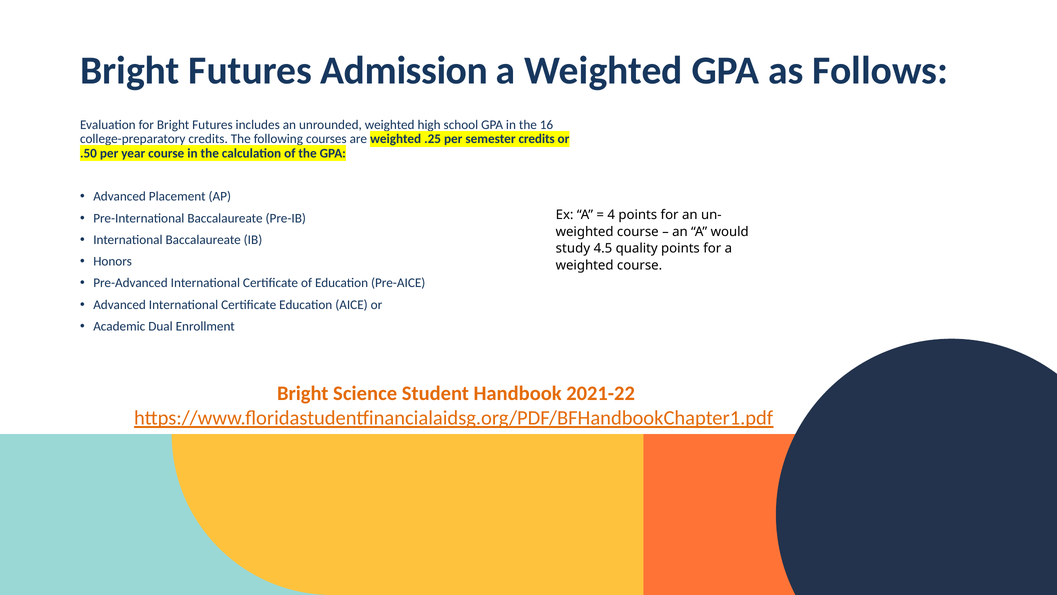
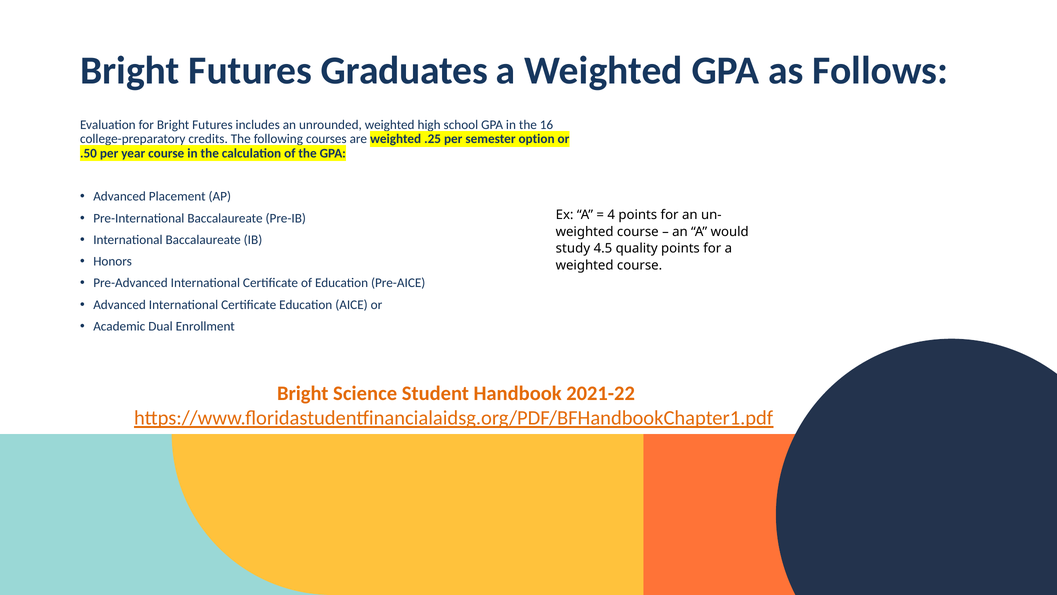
Admission: Admission -> Graduates (404, 71)
semester credits: credits -> option (537, 139)
